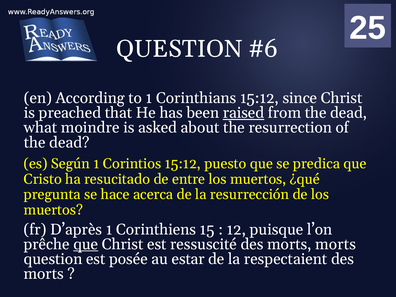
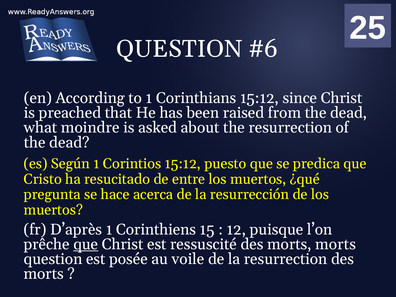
raised underline: present -> none (244, 113)
estar: estar -> voile (188, 259)
la respectaient: respectaient -> resurrection (286, 259)
